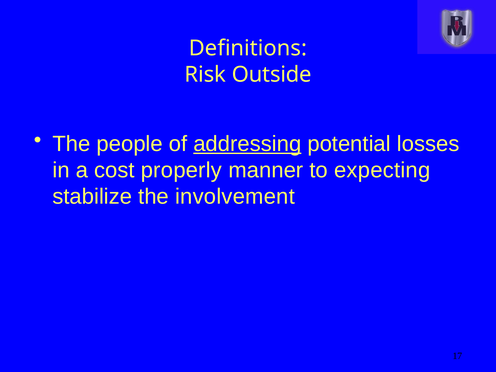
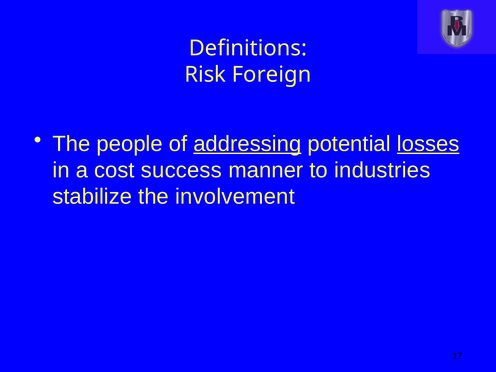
Outside: Outside -> Foreign (272, 75)
losses underline: none -> present (428, 144)
properly: properly -> success (181, 170)
expecting: expecting -> industries (382, 170)
